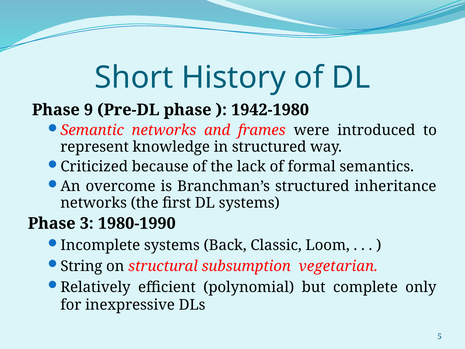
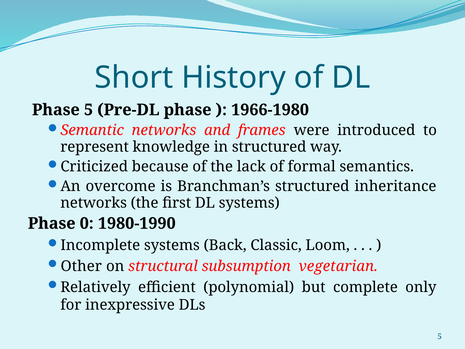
Phase 9: 9 -> 5 (88, 110)
1942-1980: 1942-1980 -> 1966-1980 (270, 110)
3: 3 -> 0 (87, 223)
String: String -> Other (81, 266)
